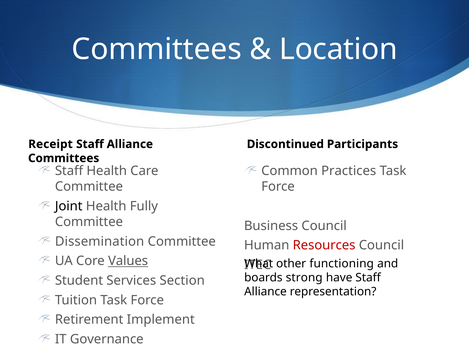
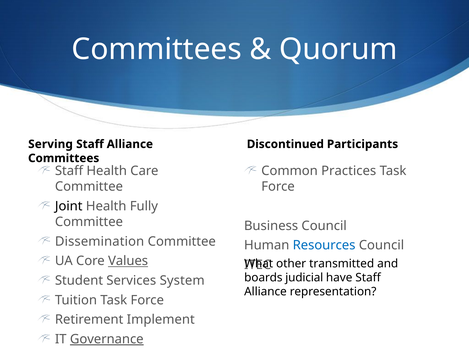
Location: Location -> Quorum (338, 49)
Receipt: Receipt -> Serving (50, 144)
Resources colour: red -> blue (324, 245)
functioning: functioning -> transmitted (342, 263)
strong: strong -> judicial (304, 277)
Section: Section -> System (182, 280)
Governance underline: none -> present (107, 339)
